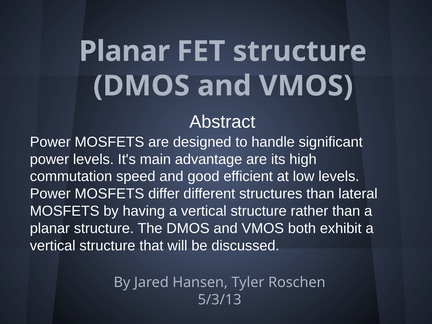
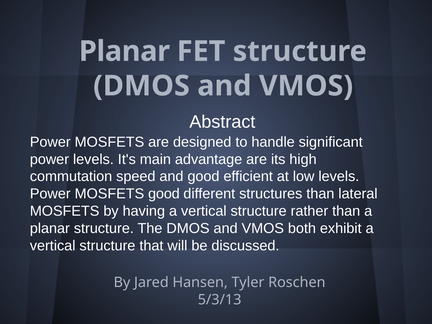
MOSFETS differ: differ -> good (164, 194)
